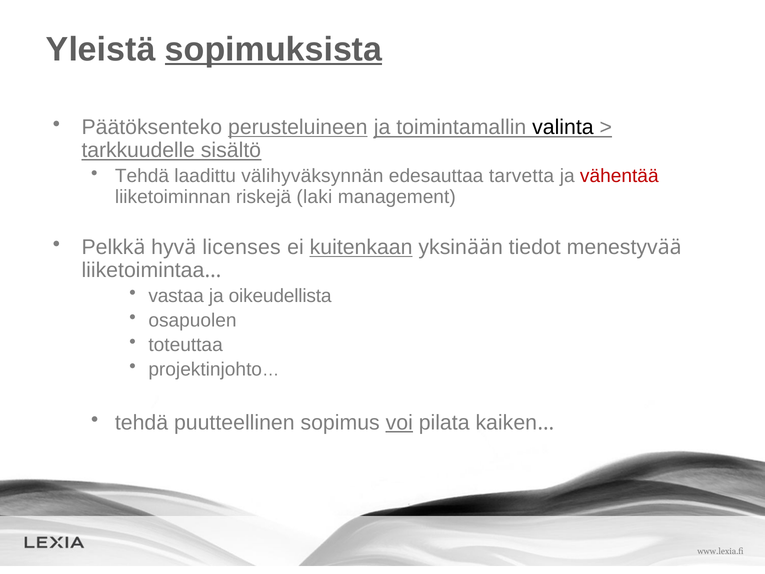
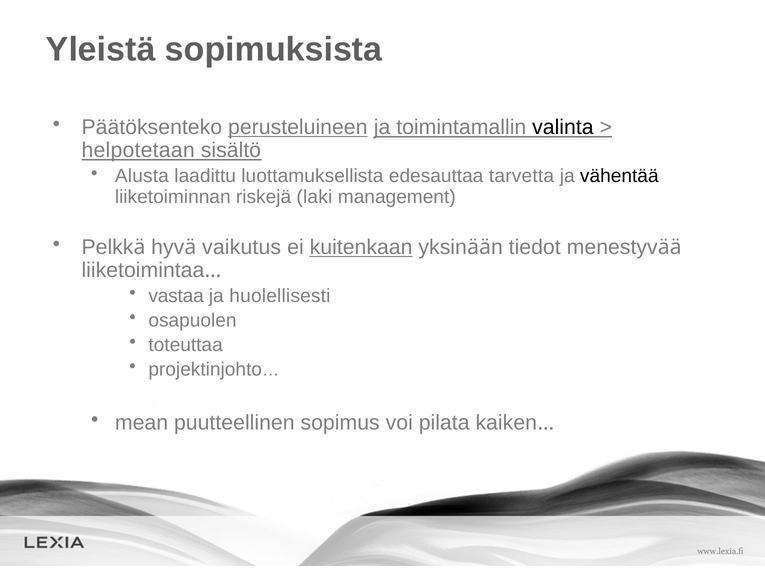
sopimuksista underline: present -> none (274, 49)
tarkkuudelle: tarkkuudelle -> helpotetaan (138, 150)
Tehdä: Tehdä -> Alusta (142, 176)
välihyväksynnän: välihyväksynnän -> luottamuksellista (312, 176)
vähentää colour: red -> black (619, 176)
licenses: licenses -> vaikutus (242, 247)
oikeudellista: oikeudellista -> huolellisesti (280, 296)
tehdä: tehdä -> mean (142, 422)
voi underline: present -> none (399, 422)
